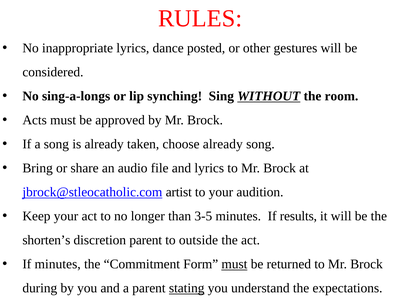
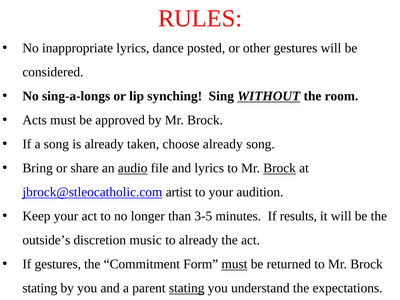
audio underline: none -> present (133, 168)
Brock underline: none -> present (280, 168)
shorten’s: shorten’s -> outside’s (46, 240)
discretion parent: parent -> music (146, 240)
to outside: outside -> already (199, 240)
If minutes: minutes -> gestures (58, 264)
during: during -> stating (40, 288)
